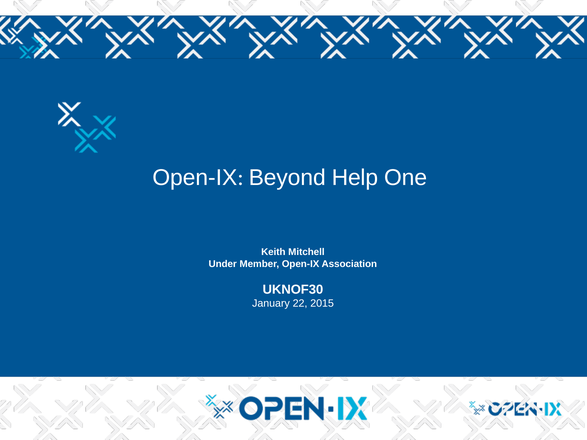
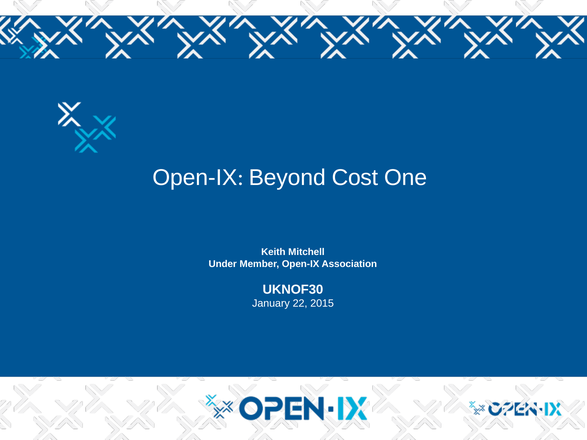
Help: Help -> Cost (355, 178)
